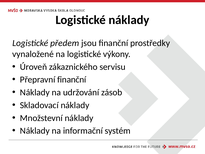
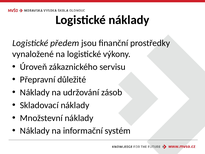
Přepravní finanční: finanční -> důležité (72, 79)
